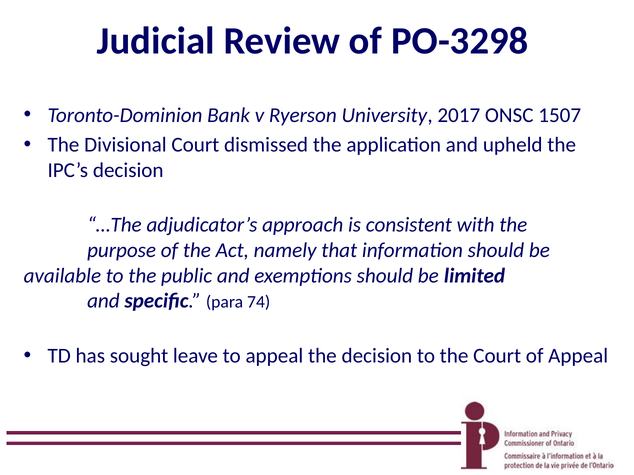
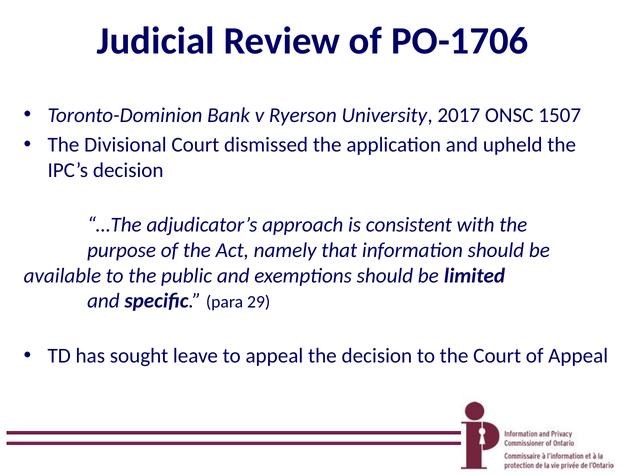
PO-3298: PO-3298 -> PO-1706 (460, 41)
74: 74 -> 29 (259, 302)
